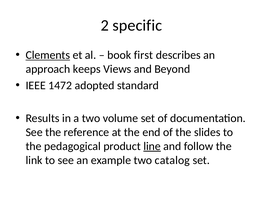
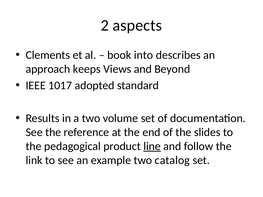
specific: specific -> aspects (137, 25)
Clements underline: present -> none (48, 55)
first: first -> into (143, 55)
1472: 1472 -> 1017 (60, 86)
